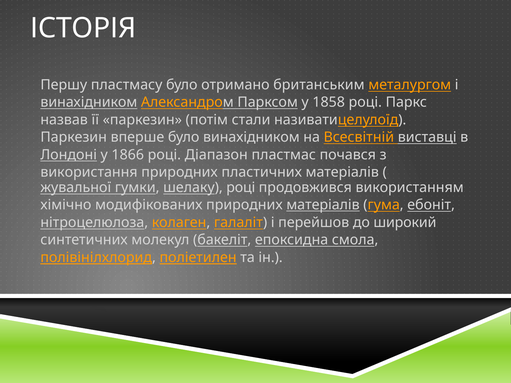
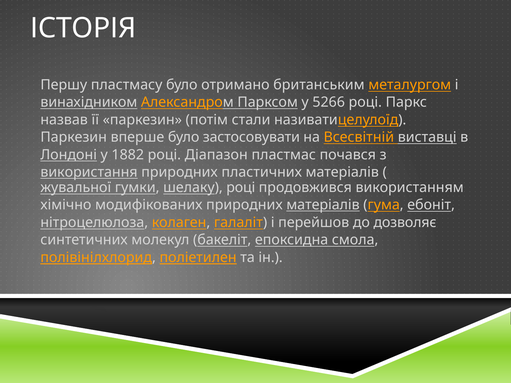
1858: 1858 -> 5266 (329, 102)
було винахідником: винахідником -> застосовувати (251, 137)
1866: 1866 -> 1882 (128, 155)
використання underline: none -> present (89, 172)
широкий: широкий -> дозволяє (405, 223)
